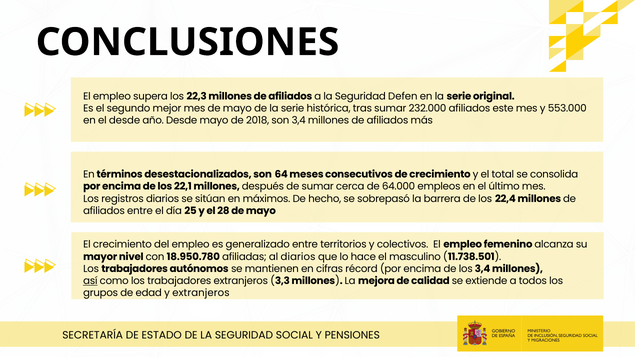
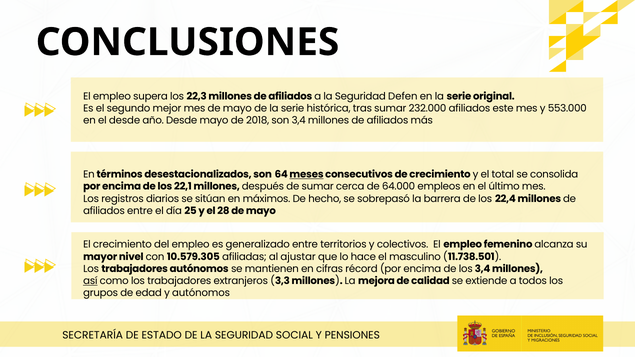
meses underline: none -> present (307, 175)
18.950.780: 18.950.780 -> 10.579.305 (193, 257)
al diarios: diarios -> ajustar (298, 257)
y extranjeros: extranjeros -> autónomos (201, 293)
